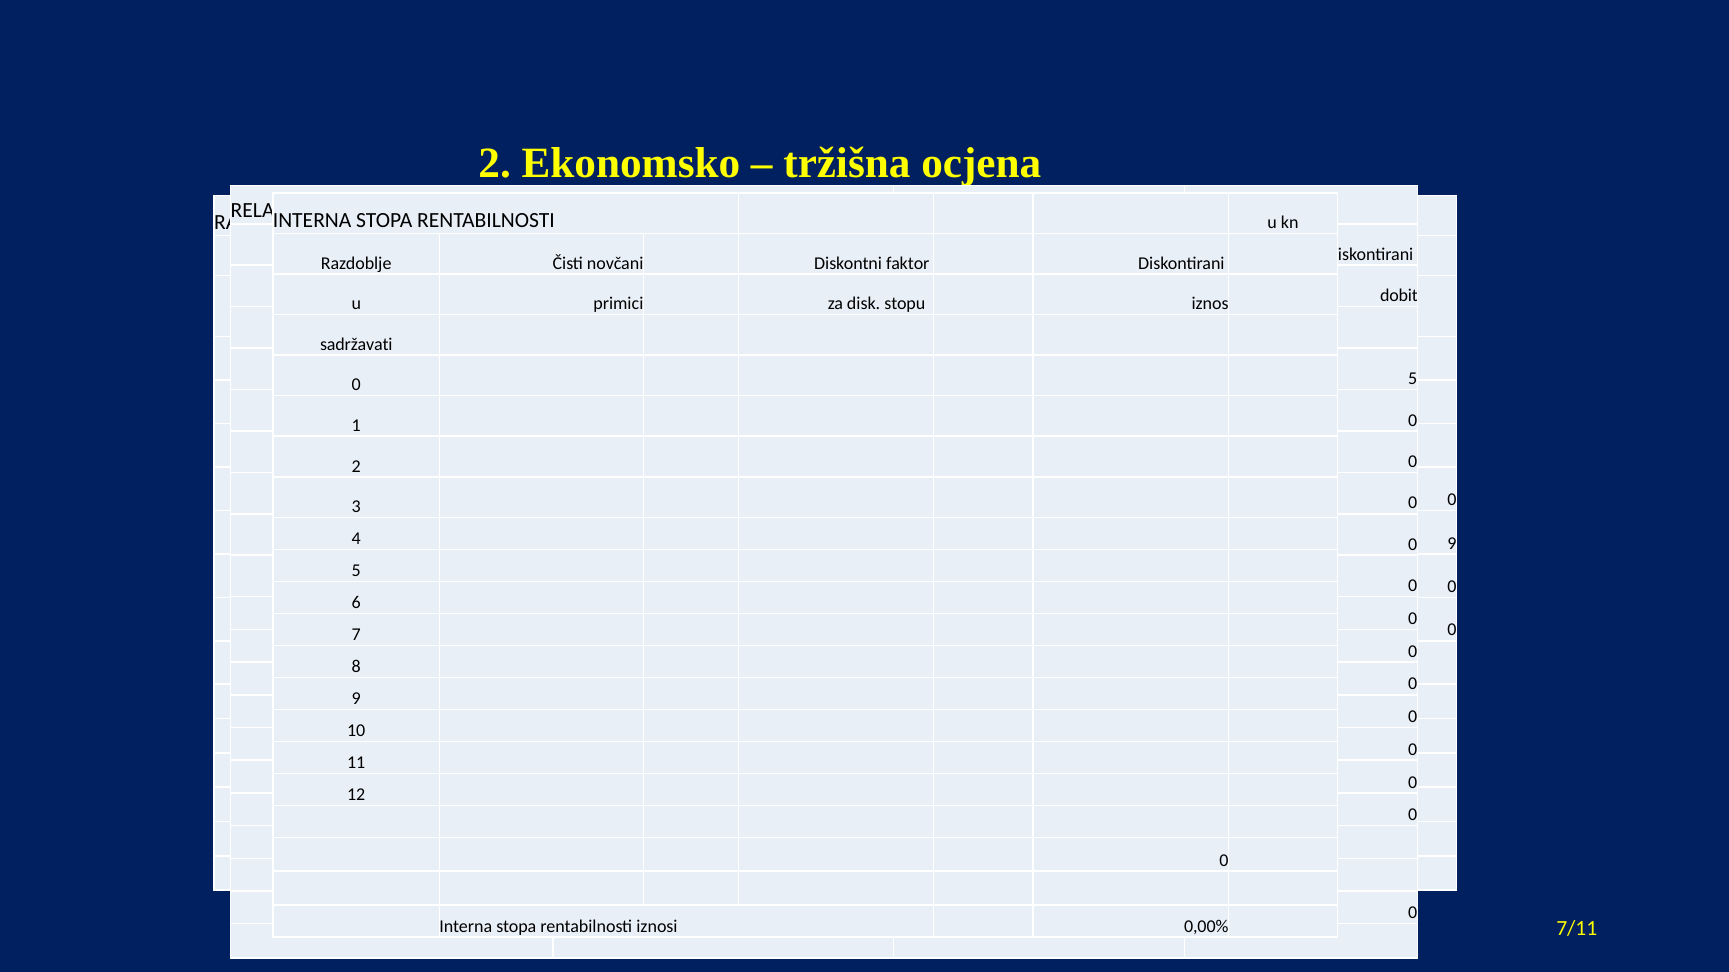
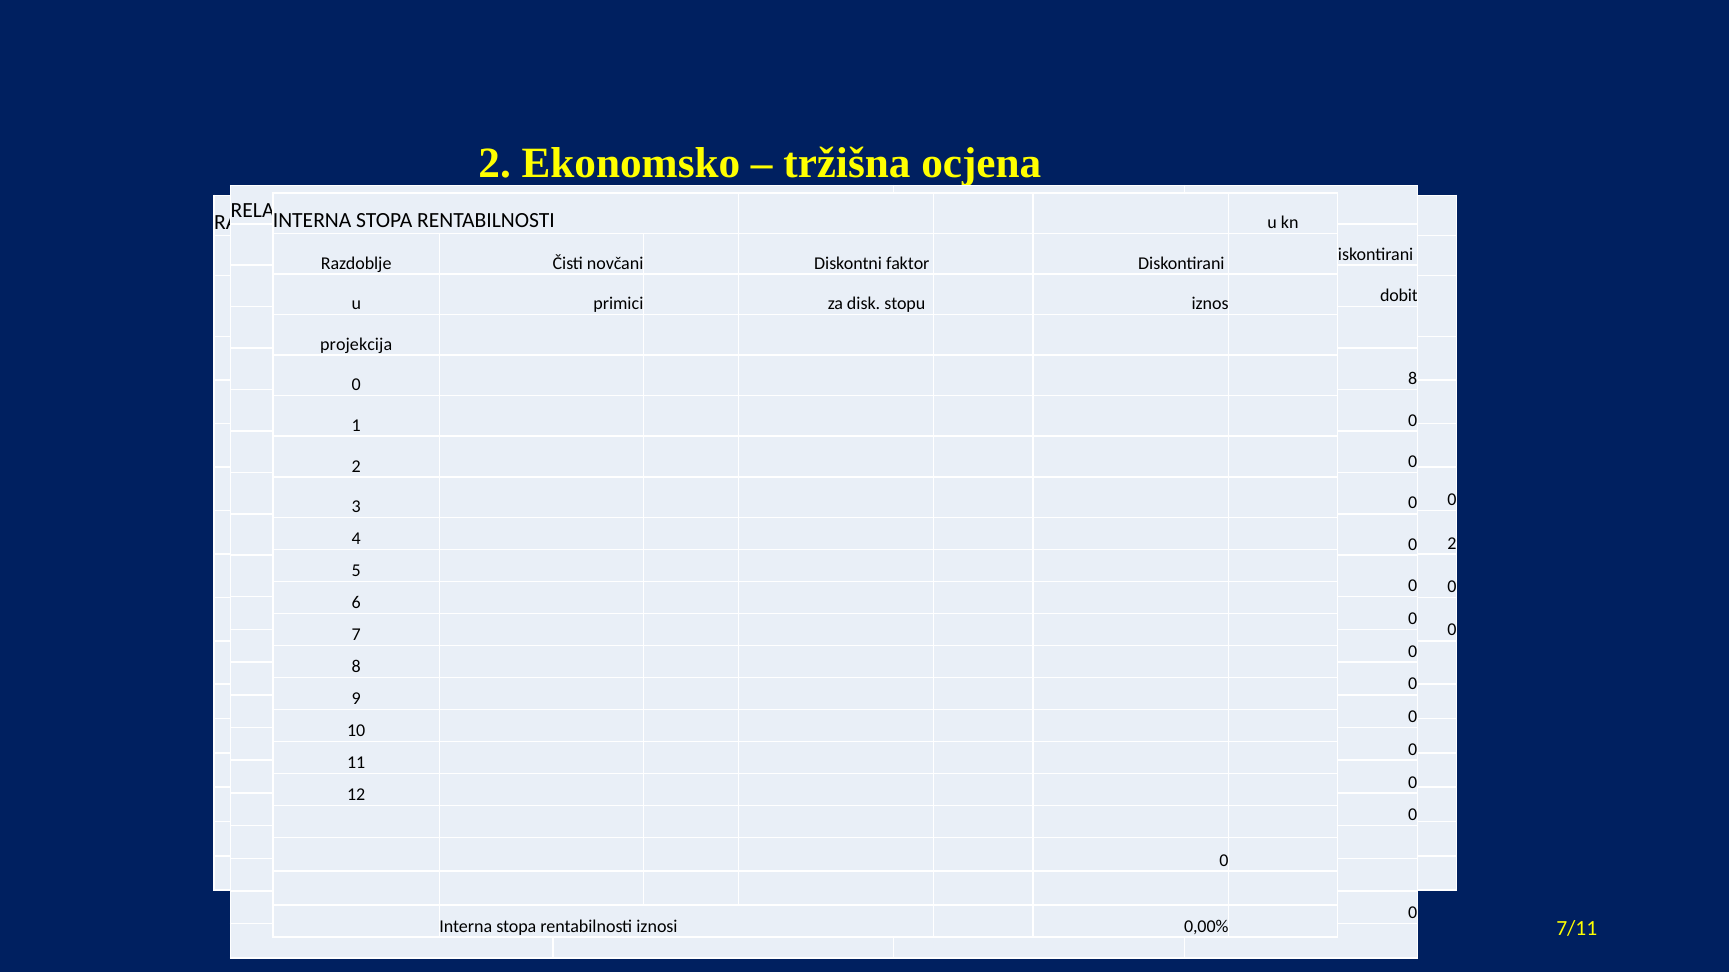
sadržavati: sadržavati -> projekcija (356, 345)
5: 5 -> 8 (1413, 379)
9: 9 -> 2 (1452, 543)
